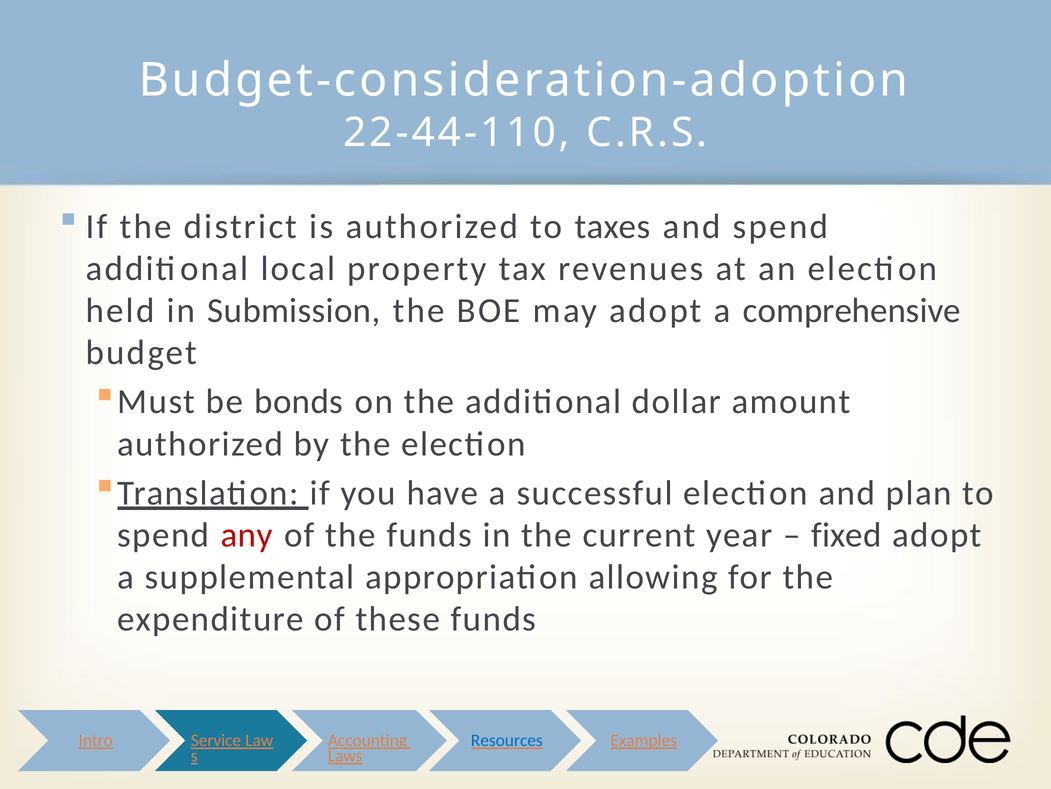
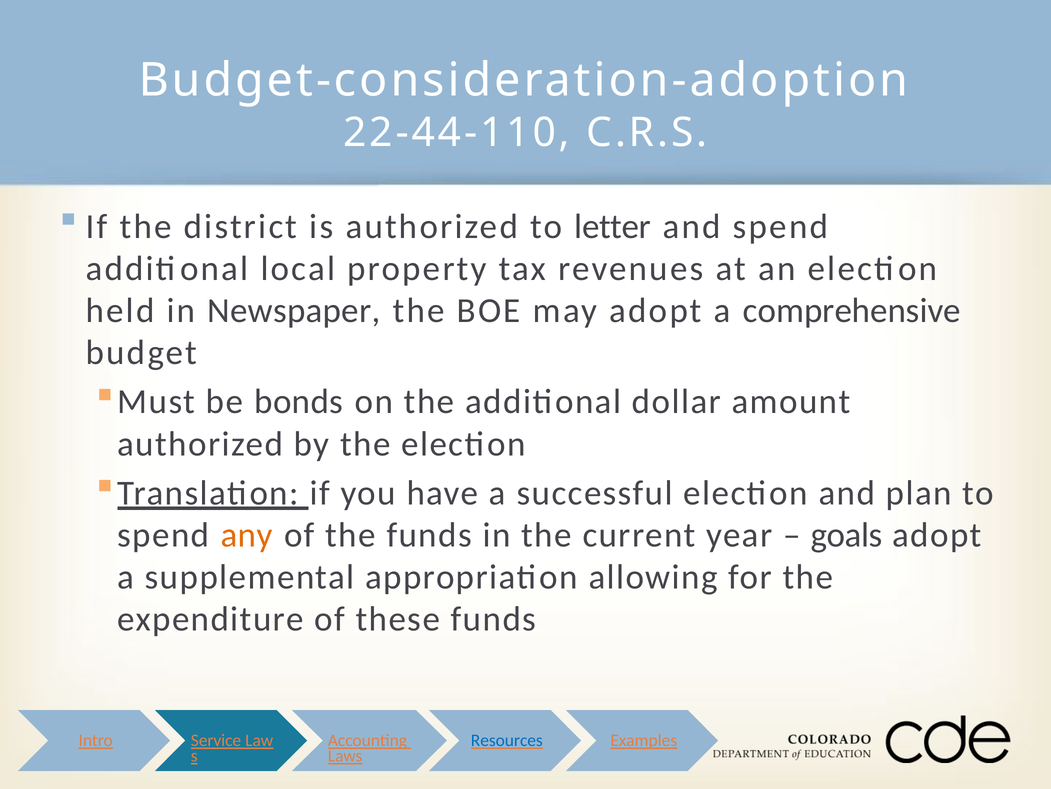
taxes: taxes -> letter (613, 226)
Submission: Submission -> Newspaper (294, 310)
any colour: red -> orange (247, 535)
fixed: fixed -> goals (847, 535)
